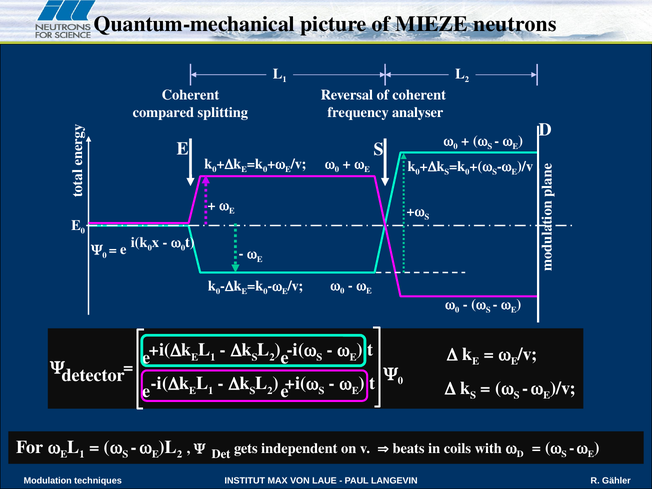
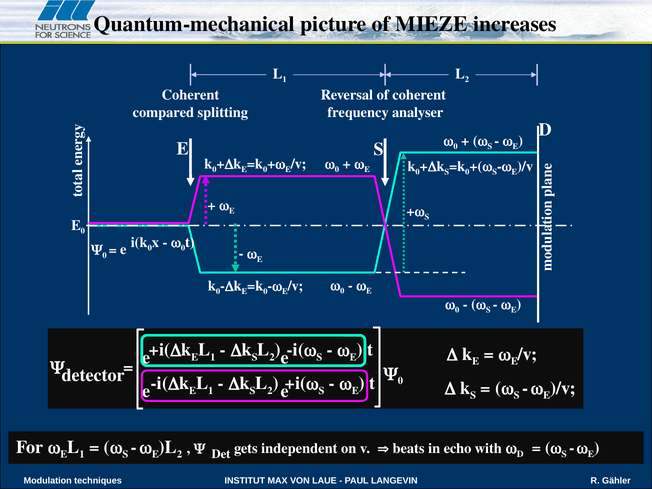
neutrons: neutrons -> increases (515, 24)
coils: coils -> echo (458, 449)
